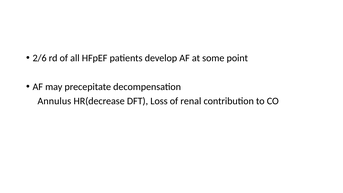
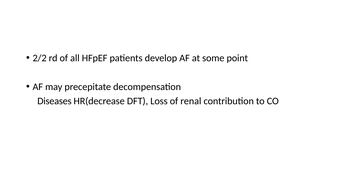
2/6: 2/6 -> 2/2 (40, 58)
Annulus: Annulus -> Diseases (54, 101)
